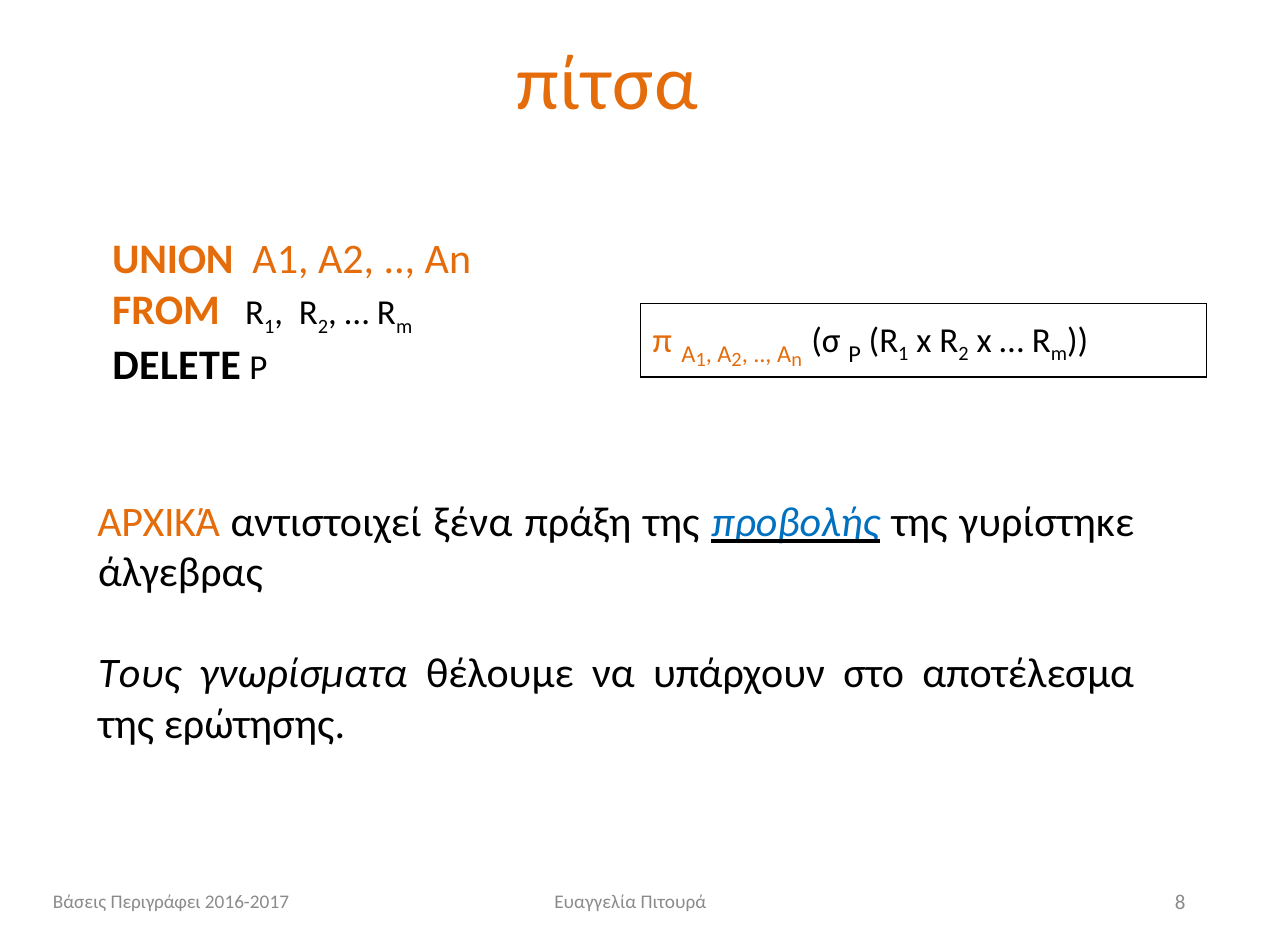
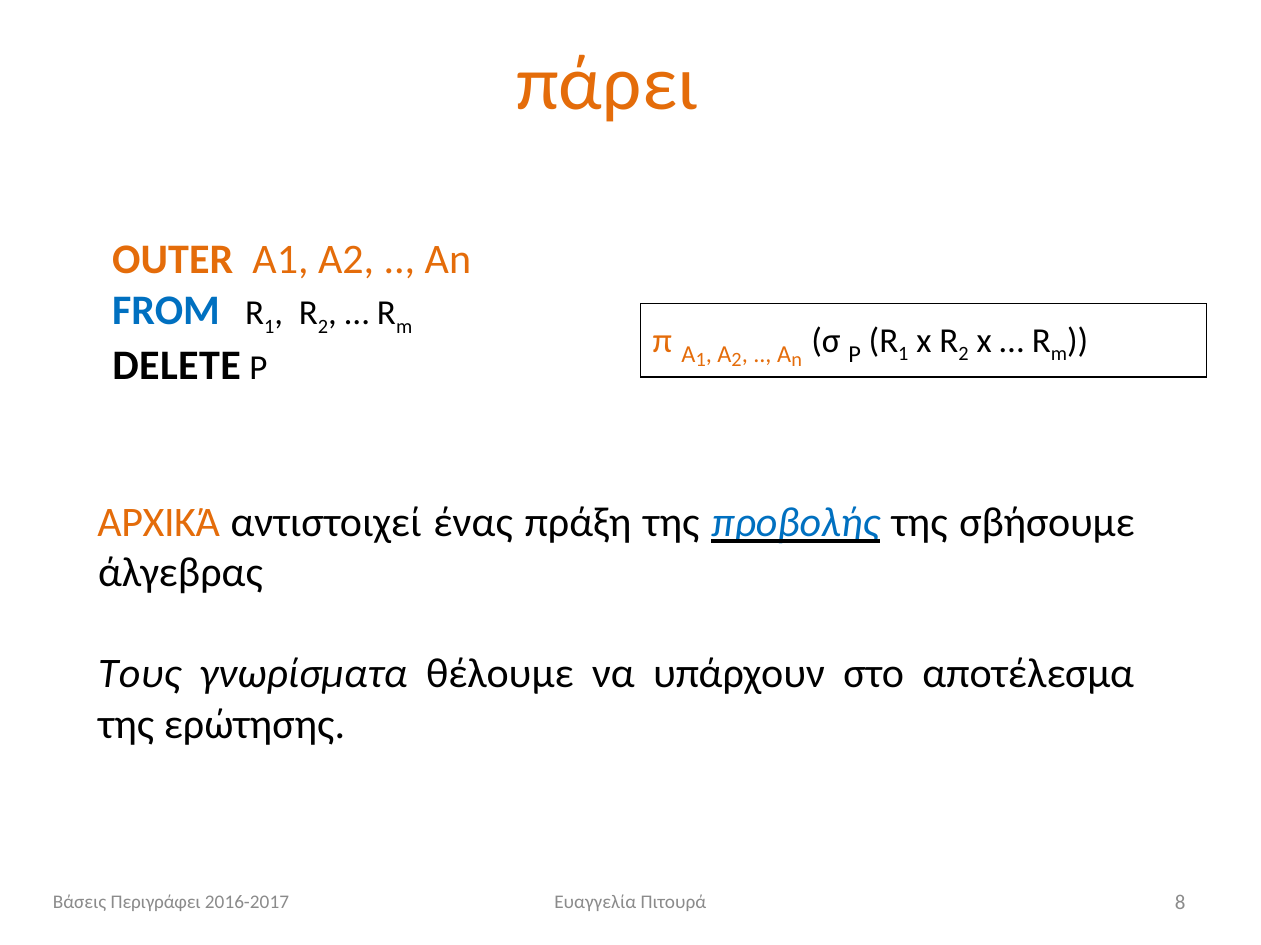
πίτσα: πίτσα -> πάρει (607, 84)
UNION: UNION -> OUTER (173, 260)
FROM colour: orange -> blue (166, 311)
ξένα: ξένα -> ένας (473, 523)
γυρίστηκε: γυρίστηκε -> σβήσουμε (1047, 523)
